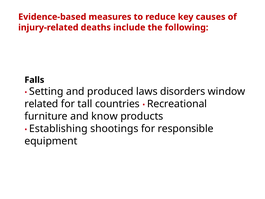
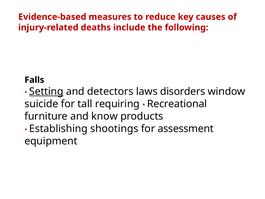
Setting underline: none -> present (46, 91)
produced: produced -> detectors (110, 91)
related: related -> suicide (41, 104)
countries: countries -> requiring (117, 104)
responsible: responsible -> assessment (186, 129)
